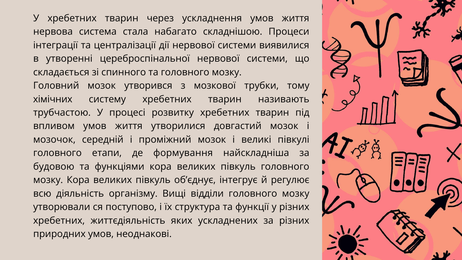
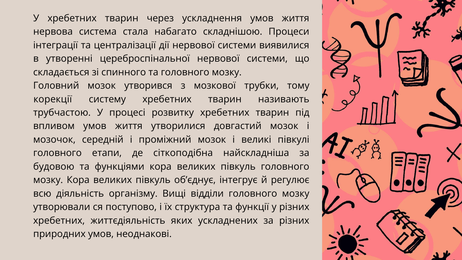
хімічних: хімічних -> корекції (53, 99)
формування: формування -> сіткоподібна (183, 153)
